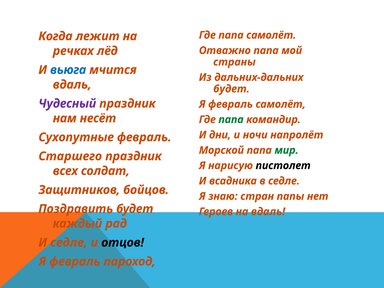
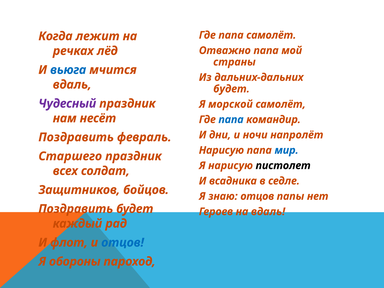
февраль: февраль -> морской (230, 104)
папа colour: green -> blue (231, 120)
Сухопутные: Сухопутные -> Поздравить (76, 137)
Морской: Морской -> Нарисую (221, 150)
мир colour: green -> blue (287, 150)
знаю стран: стран -> отцов (257, 196)
И седле: седле -> флот (69, 243)
отцов colour: black -> blue (123, 243)
февраль: февраль -> обороны (75, 262)
